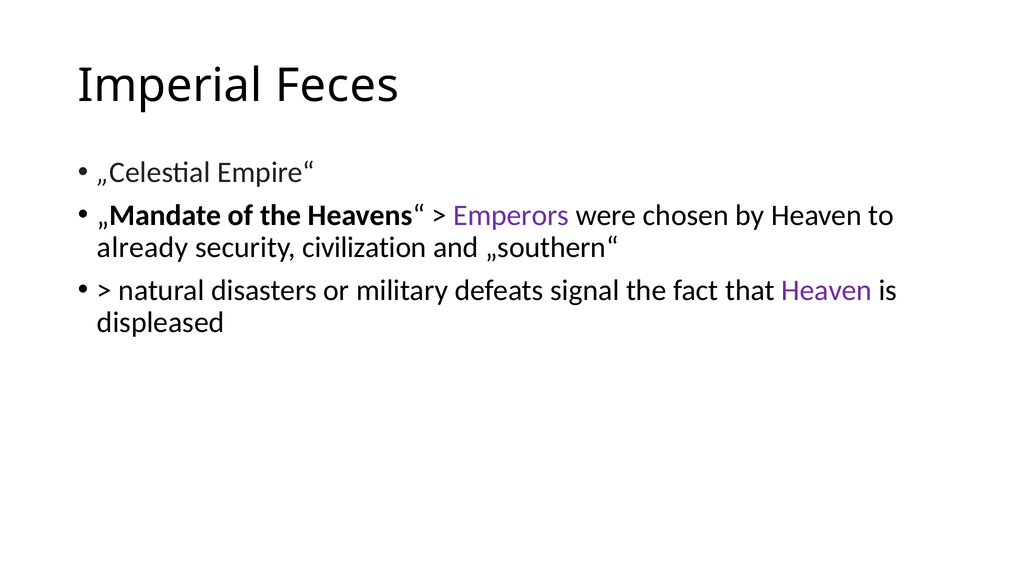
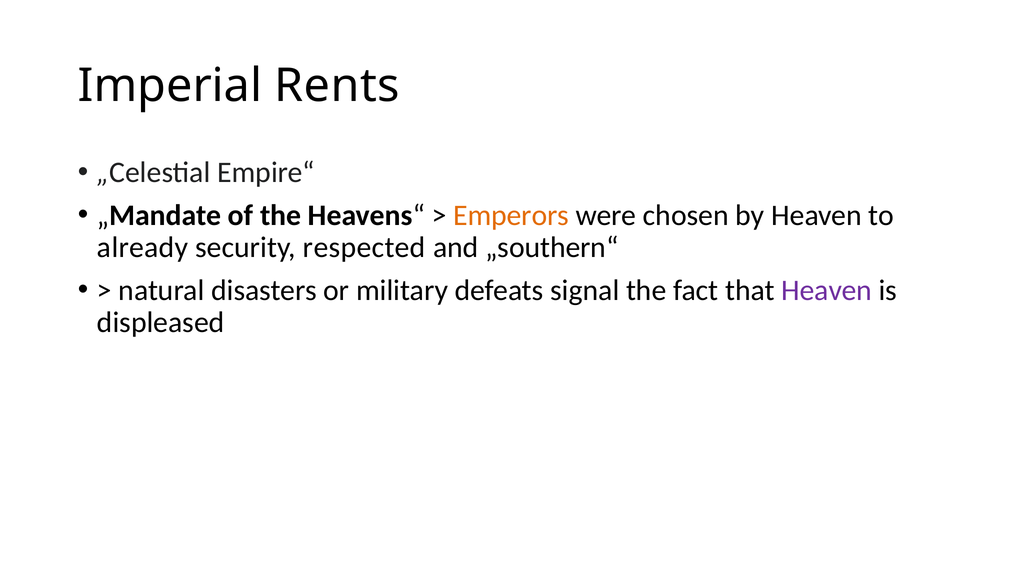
Feces: Feces -> Rents (337, 86)
Emperors colour: purple -> orange (511, 215)
civilization: civilization -> respected (364, 248)
